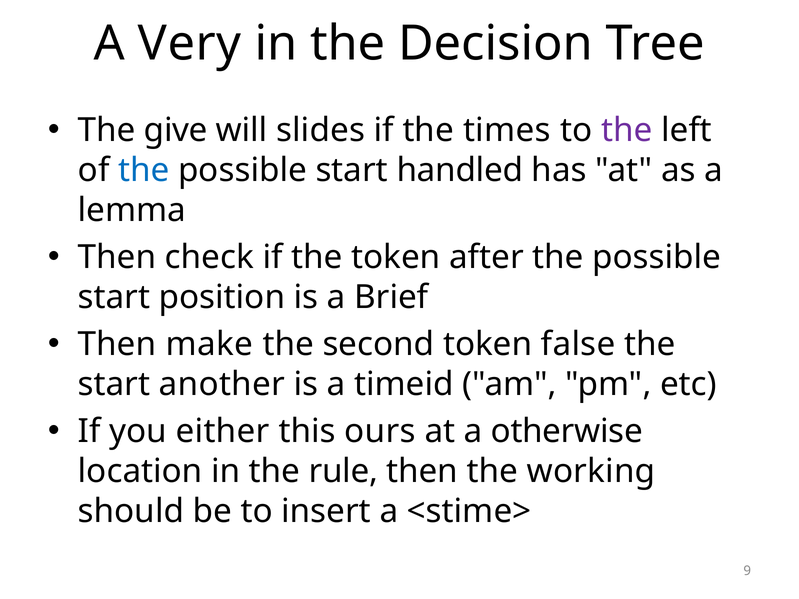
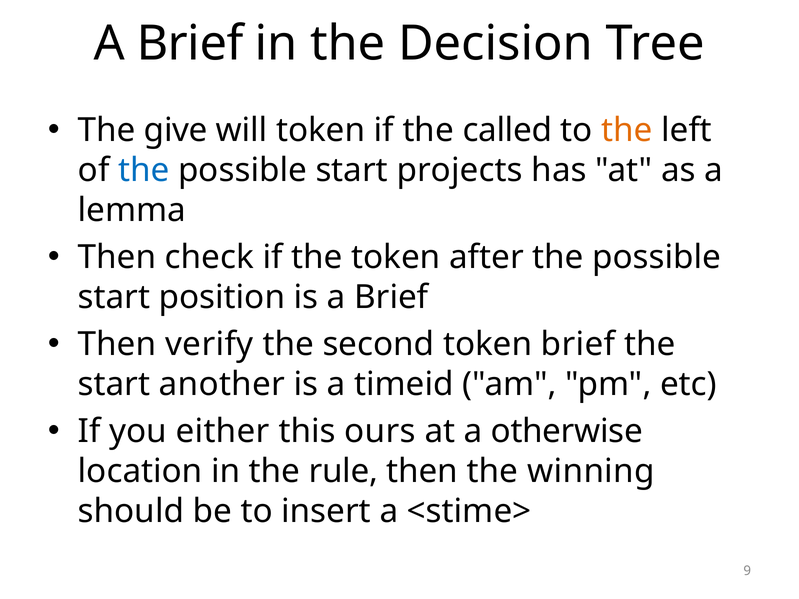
Very: Very -> Brief (190, 44)
will slides: slides -> token (321, 131)
times: times -> called (507, 131)
the colour: purple -> orange (627, 131)
handled: handled -> projects (460, 170)
make: make -> verify (209, 345)
token false: false -> brief (578, 345)
working: working -> winning (591, 471)
